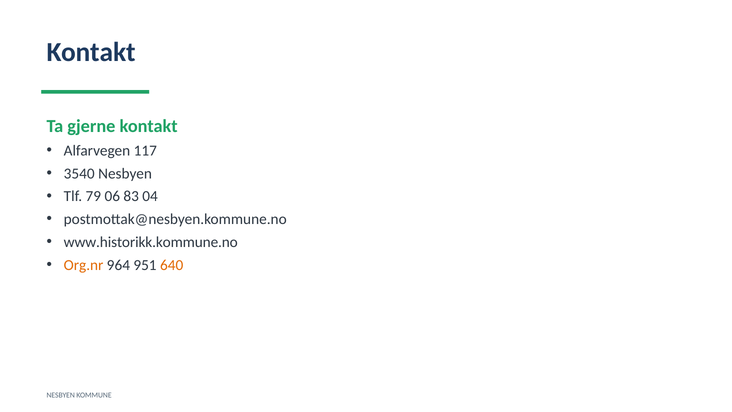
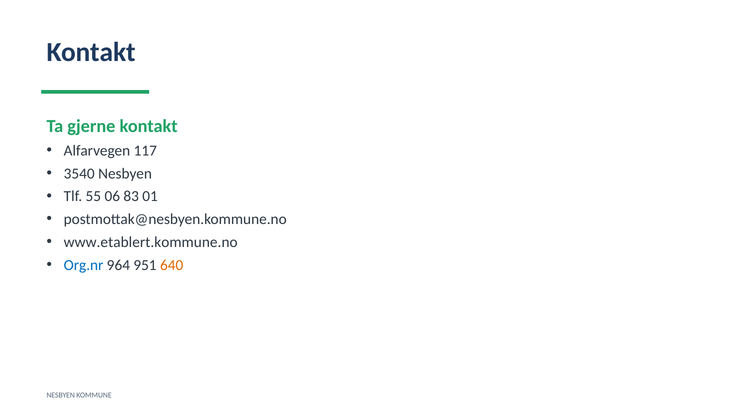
79: 79 -> 55 (93, 196)
04: 04 -> 01 (150, 196)
www.historikk.kommune.no: www.historikk.kommune.no -> www.etablert.kommune.no (151, 242)
Org.nr colour: orange -> blue (84, 265)
